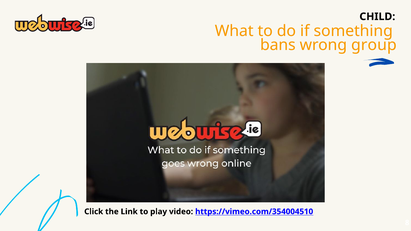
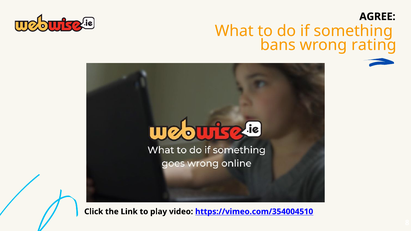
CHILD: CHILD -> AGREE (377, 17)
group: group -> rating (374, 45)
